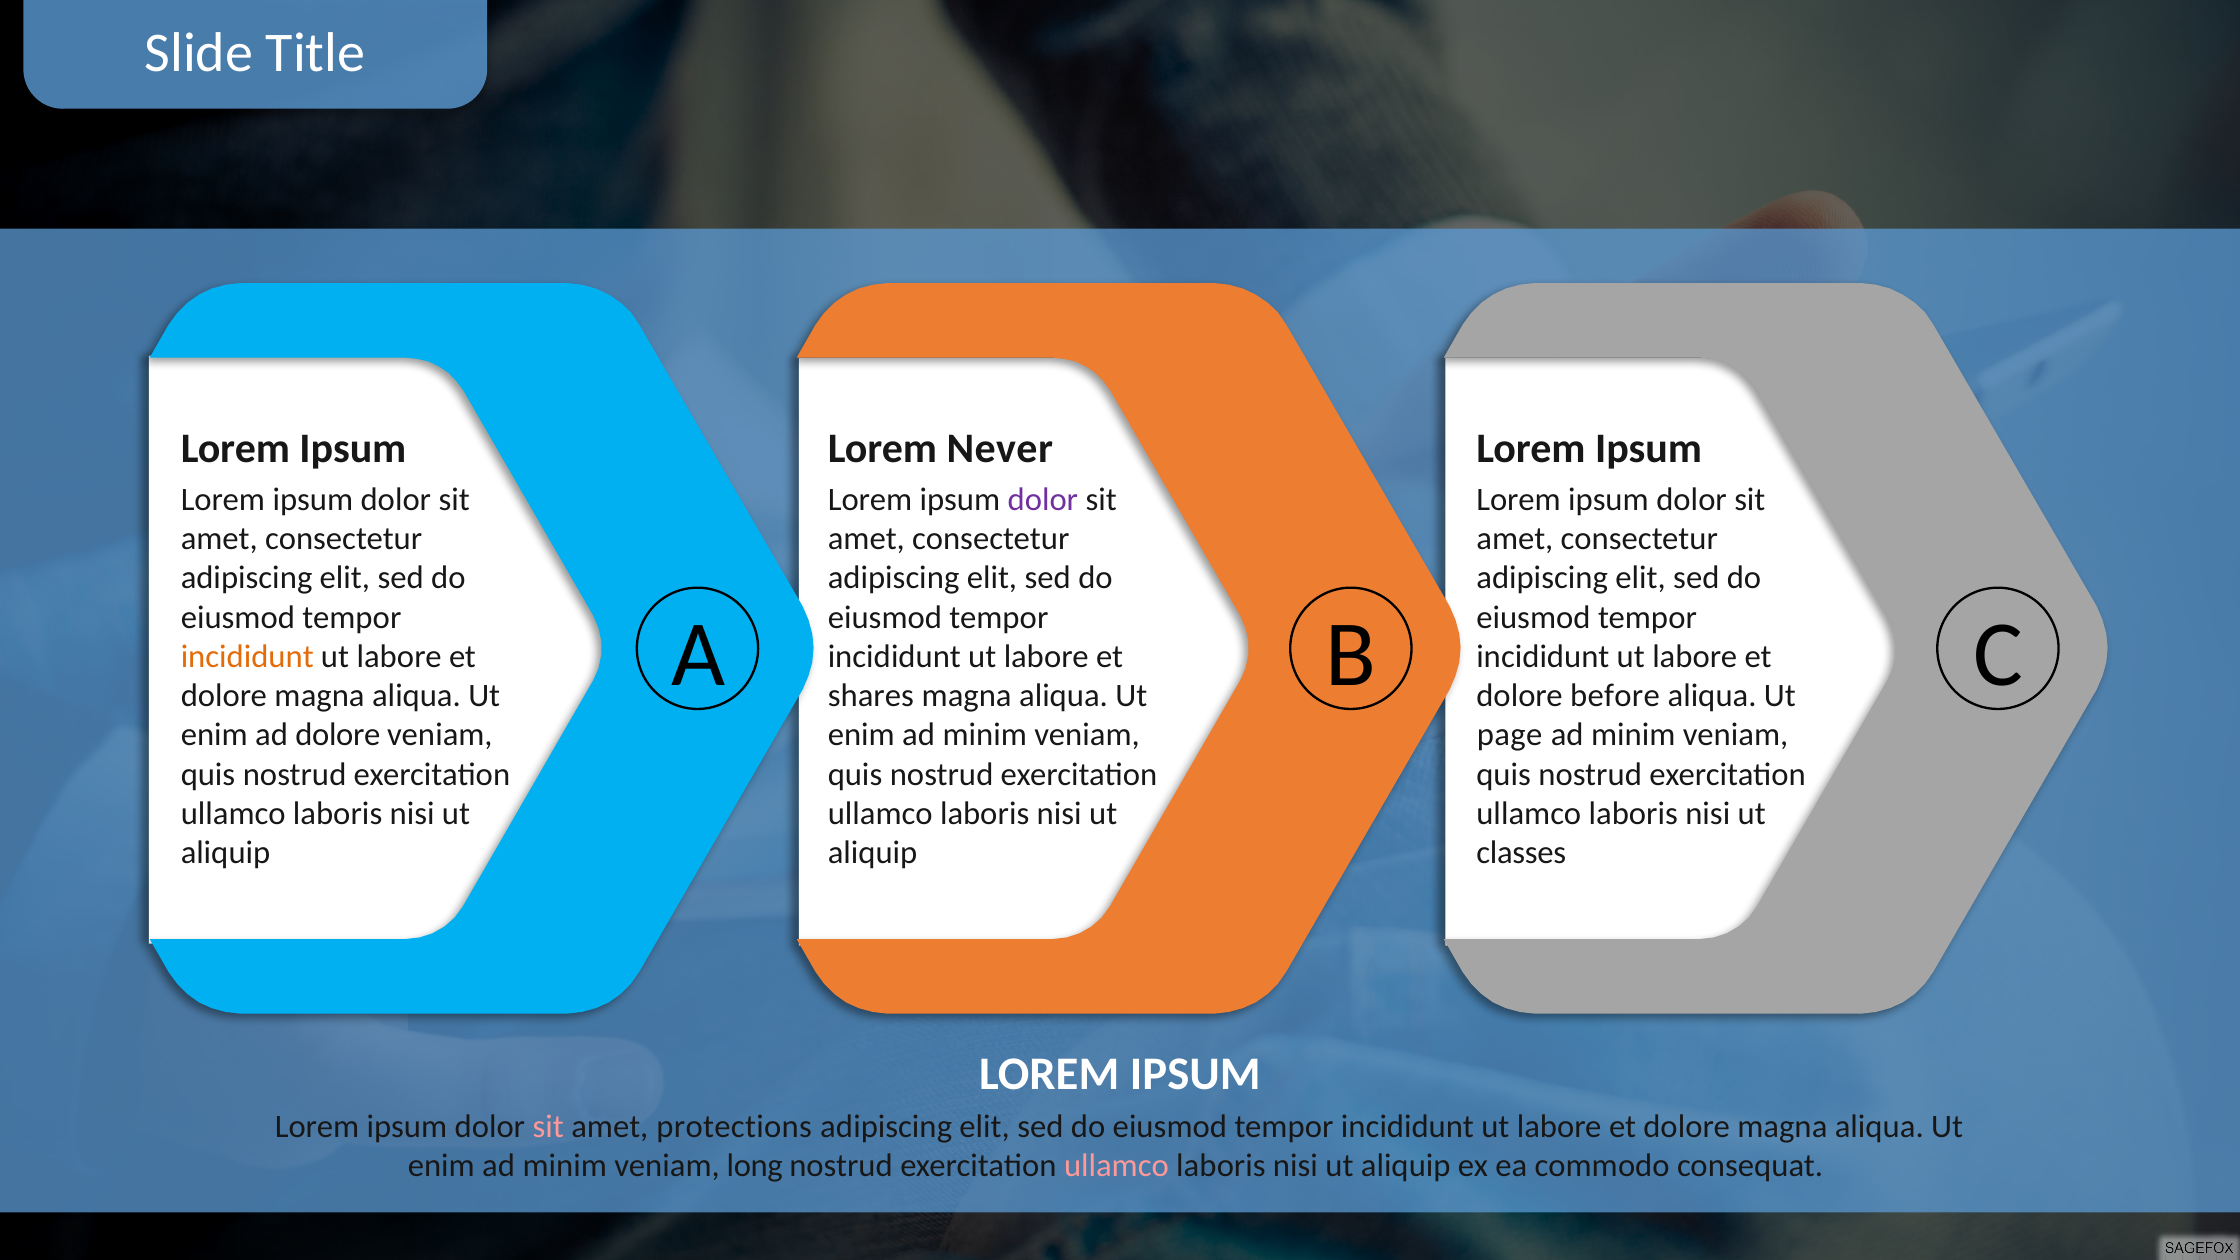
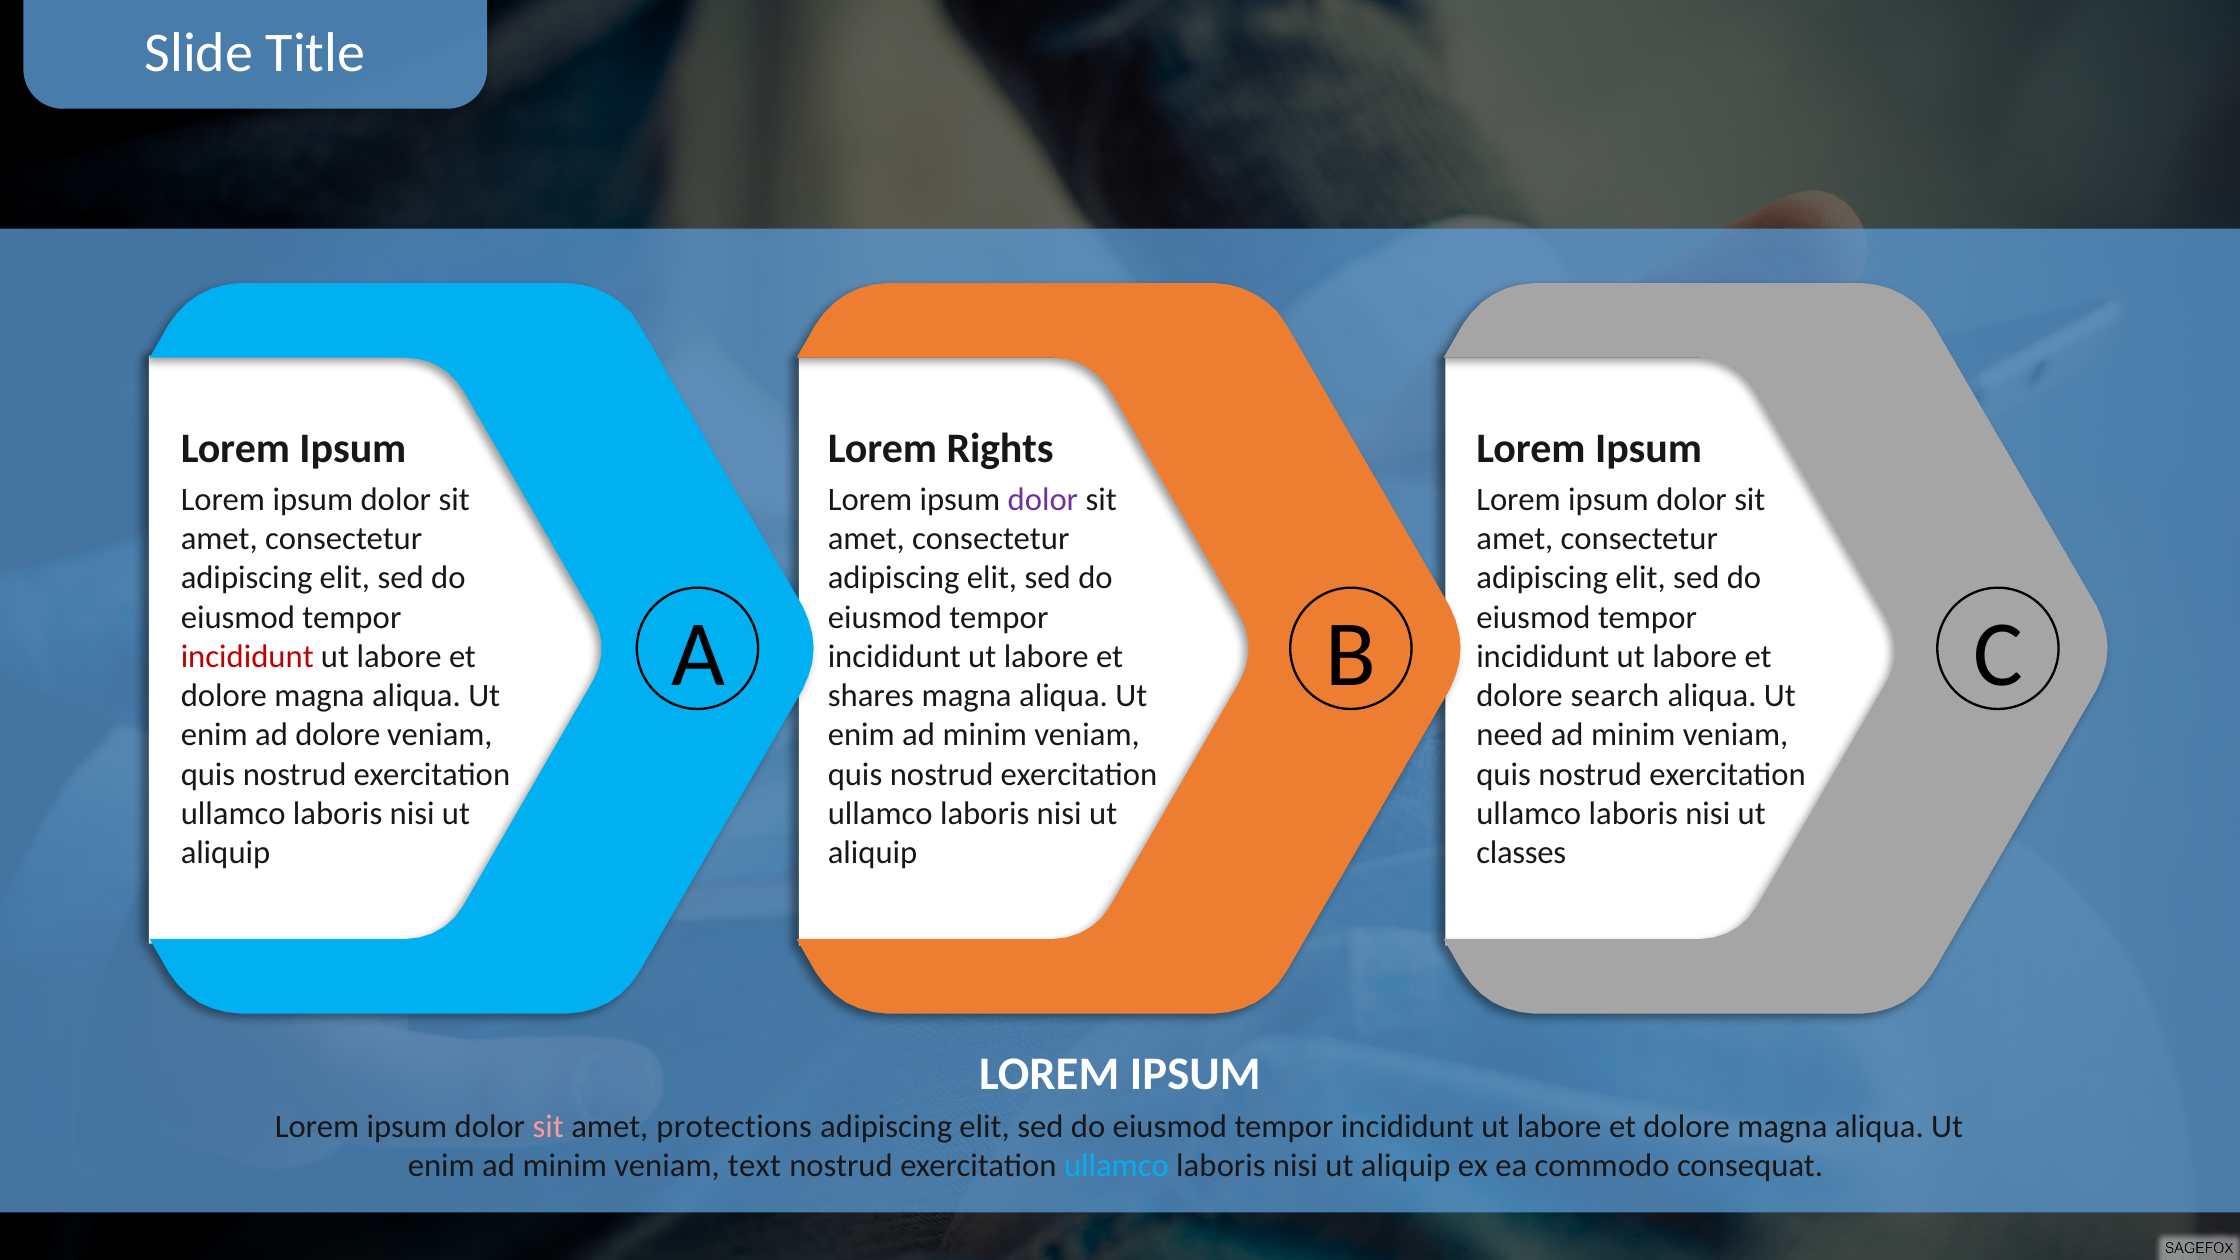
Never: Never -> Rights (1000, 449)
incididunt colour: orange -> red (247, 657)
before: before -> search (1615, 696)
page: page -> need (1510, 735)
long: long -> text (754, 1166)
ullamco colour: pink -> light blue (1116, 1166)
